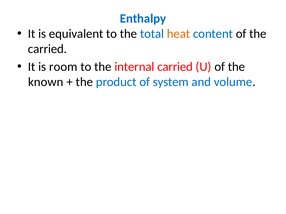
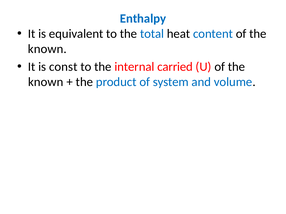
heat colour: orange -> black (179, 34)
carried: carried -> known (47, 49)
room: room -> const (63, 67)
